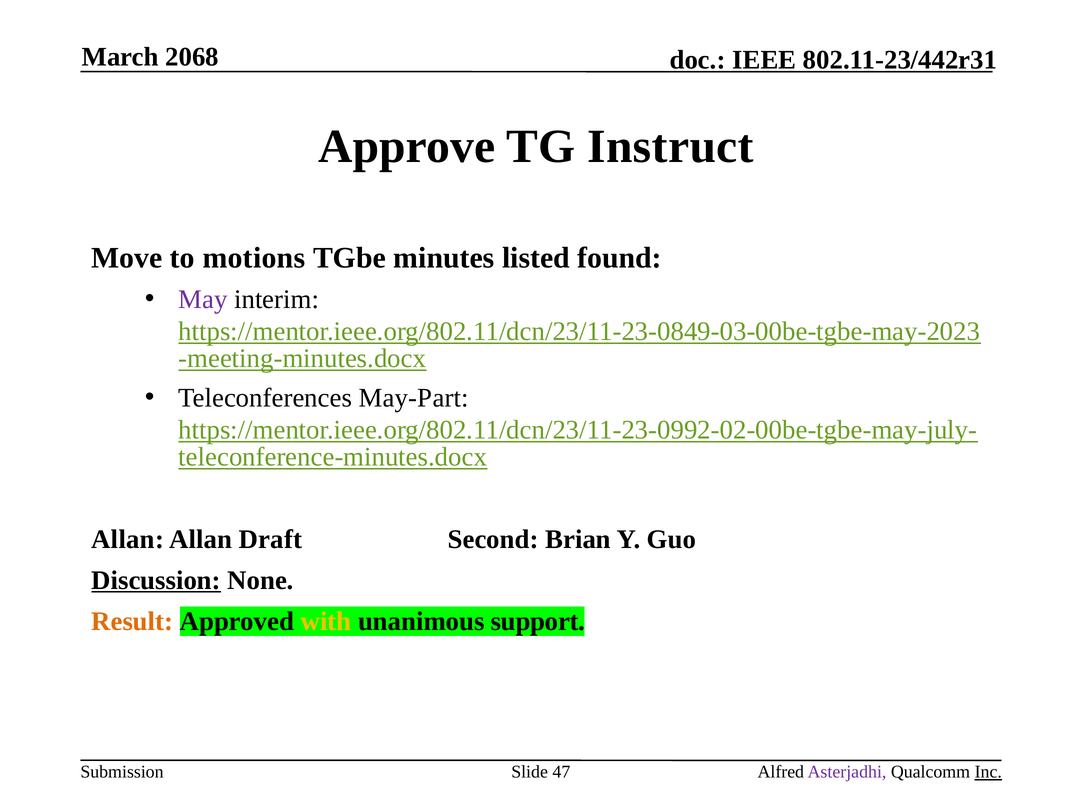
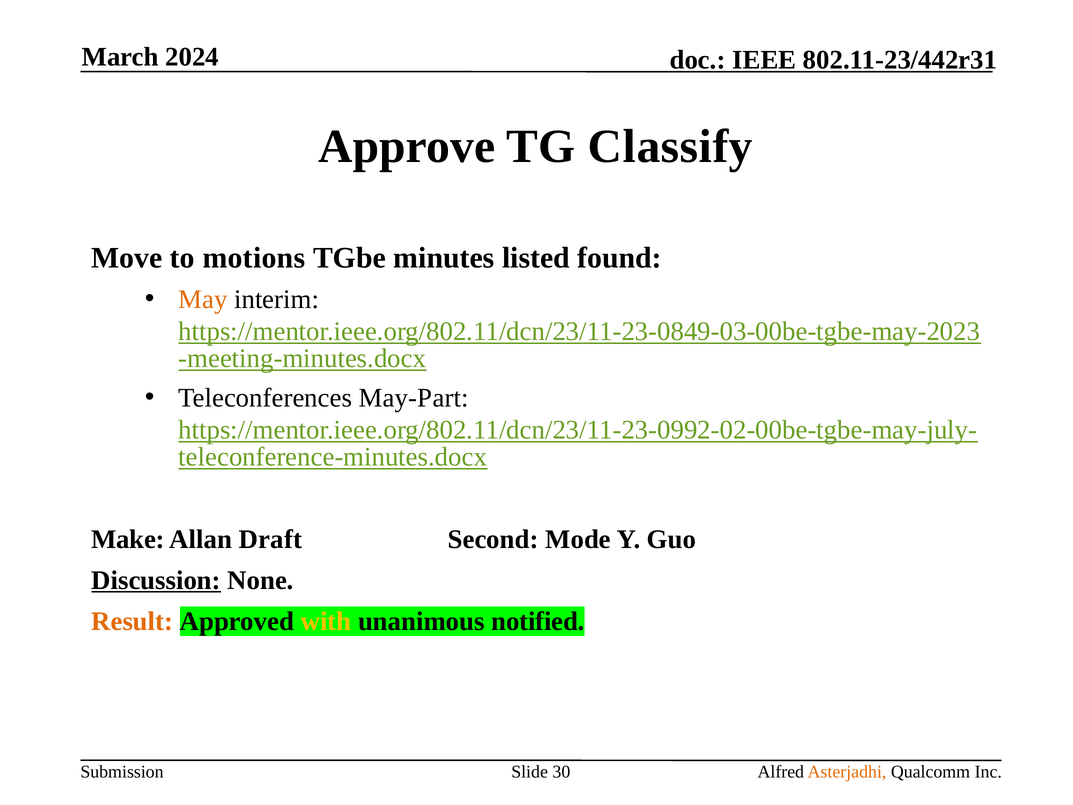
2068: 2068 -> 2024 (192, 57)
Instruct: Instruct -> Classify (670, 146)
May colour: purple -> orange (203, 299)
Allan: Allan -> Make (128, 539)
Brian: Brian -> Mode (578, 539)
support: support -> notified (538, 621)
47: 47 -> 30 (561, 772)
Asterjadhi colour: purple -> orange (847, 772)
Inc underline: present -> none (988, 772)
